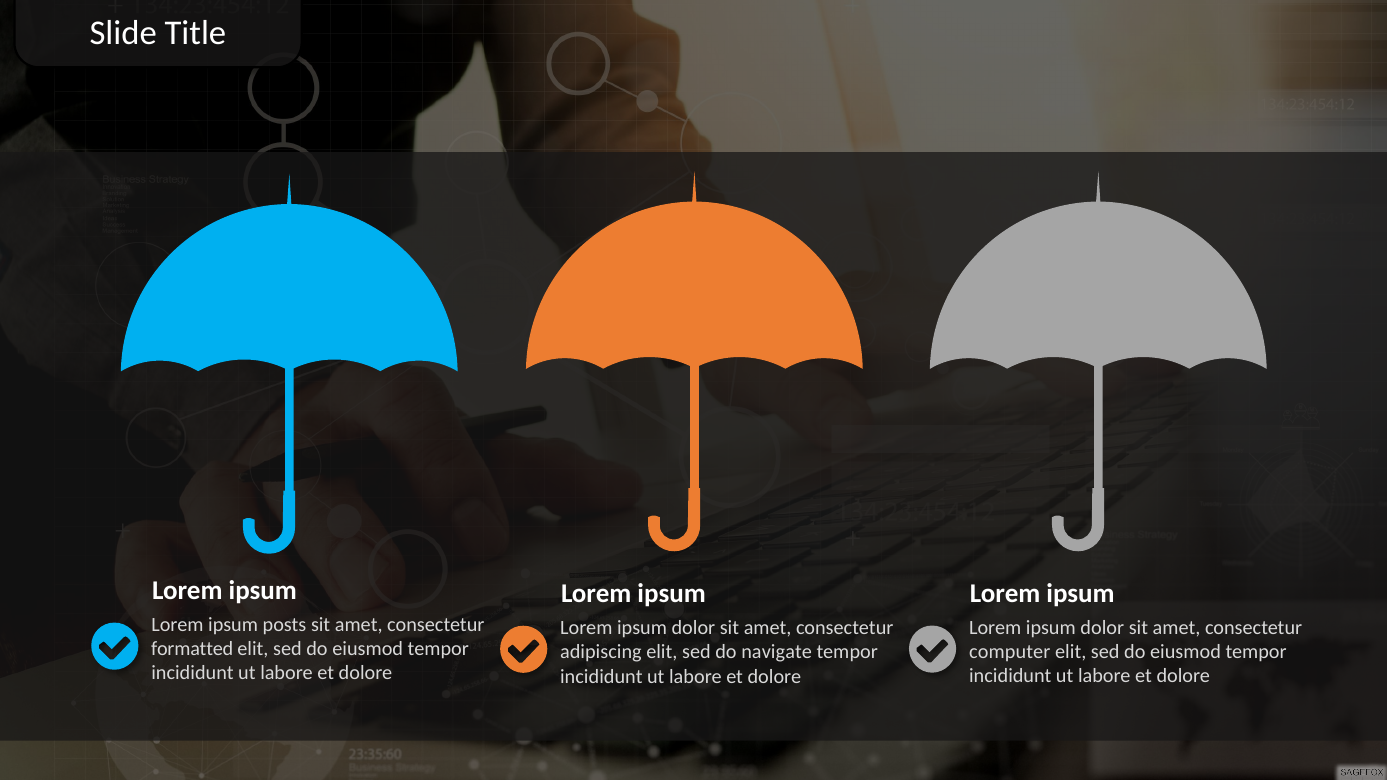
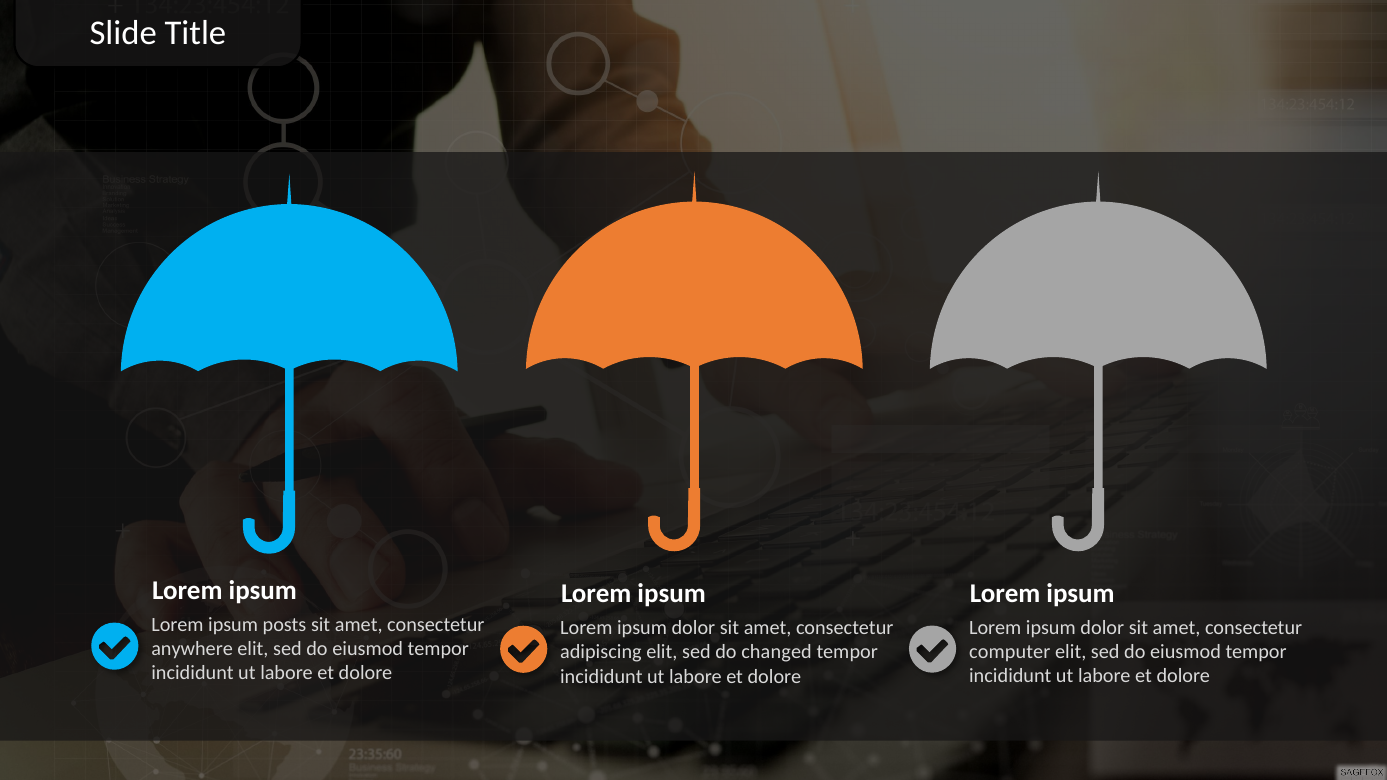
formatted: formatted -> anywhere (192, 649)
navigate: navigate -> changed (777, 652)
